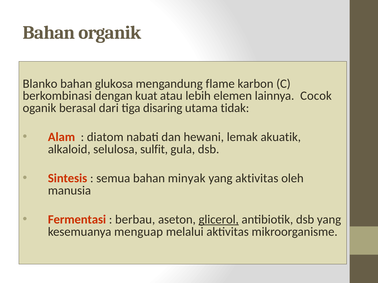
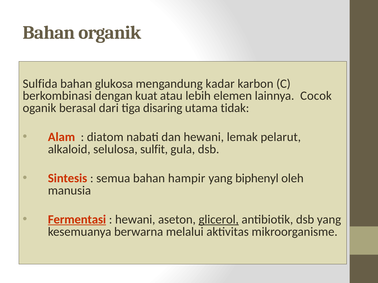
Blanko: Blanko -> Sulfida (40, 84)
flame: flame -> kadar (220, 84)
akuatik: akuatik -> pelarut (281, 137)
minyak: minyak -> hampir (187, 179)
yang aktivitas: aktivitas -> biphenyl (257, 179)
Fermentasi underline: none -> present (77, 220)
berbau: berbau -> hewani (135, 220)
menguap: menguap -> berwarna (139, 232)
